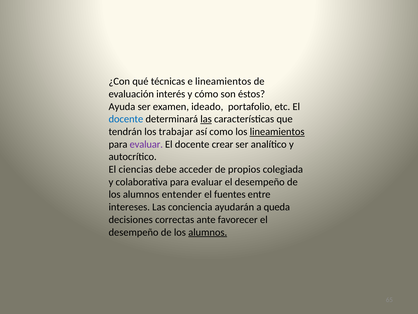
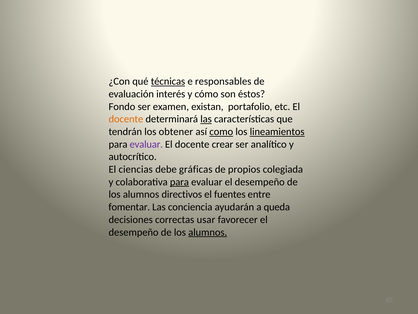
técnicas underline: none -> present (168, 81)
e lineamientos: lineamientos -> responsables (223, 81)
Ayuda: Ayuda -> Fondo (122, 106)
ideado: ideado -> existan (207, 106)
docente colour: blue -> orange (126, 119)
trabajar: trabajar -> obtener (176, 132)
como underline: none -> present (221, 132)
acceder: acceder -> gráficas (196, 169)
para underline: none -> present (179, 182)
entender: entender -> directivos (182, 194)
intereses: intereses -> fomentar (129, 207)
ante: ante -> usar (206, 219)
